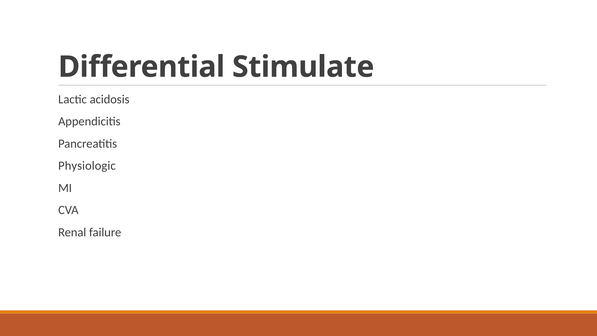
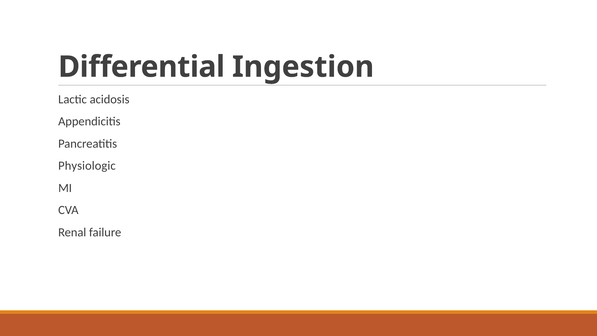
Stimulate: Stimulate -> Ingestion (303, 67)
